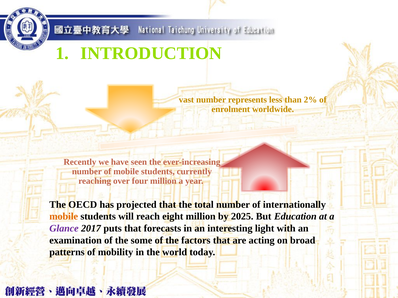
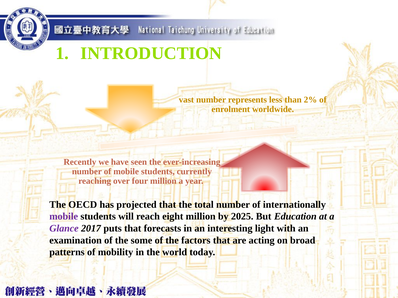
mobile colour: orange -> purple (64, 217)
